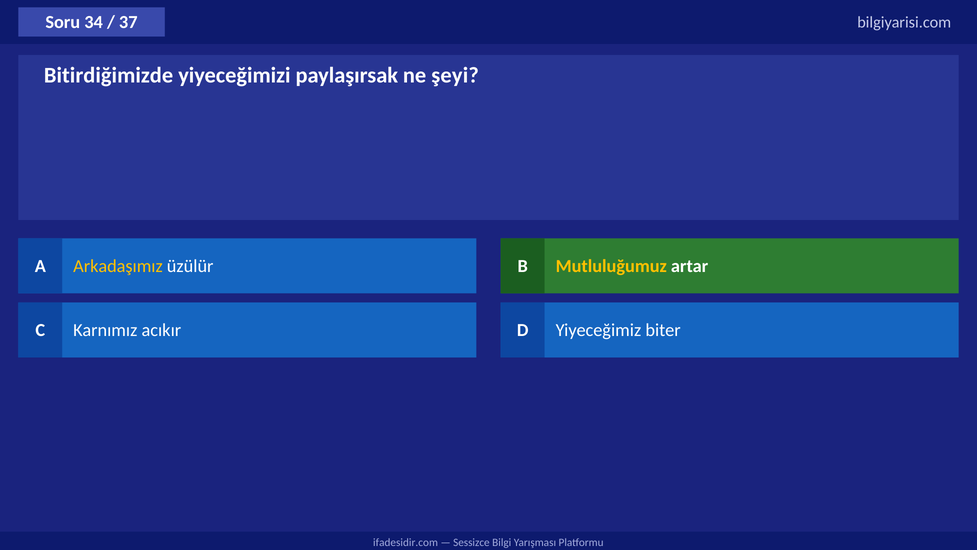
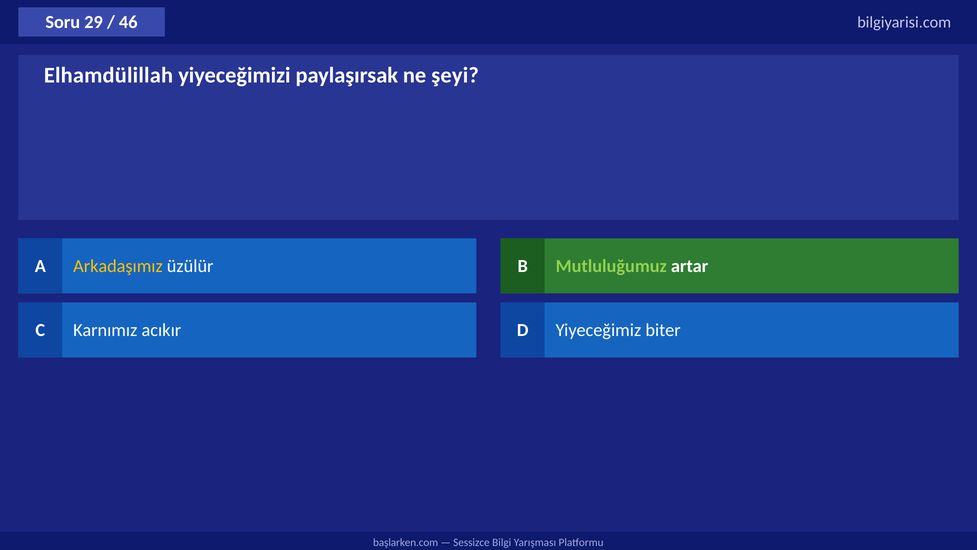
34: 34 -> 29 (94, 22)
37: 37 -> 46 (128, 22)
Bitirdiğimizde: Bitirdiğimizde -> Elhamdülillah (108, 75)
Mutluluğumuz colour: yellow -> light green (611, 266)
ifadesidir.com: ifadesidir.com -> başlarken.com (406, 542)
